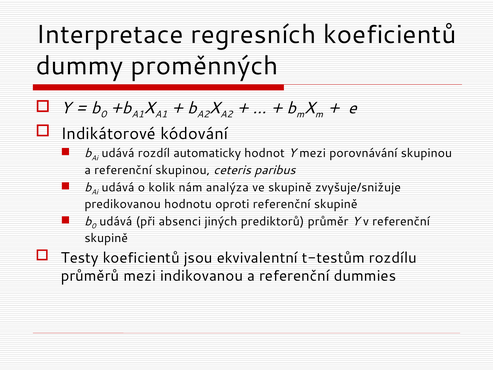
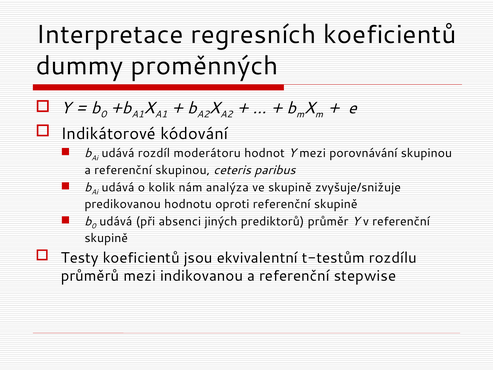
automaticky: automaticky -> moderátoru (207, 153)
dummies: dummies -> stepwise (365, 276)
